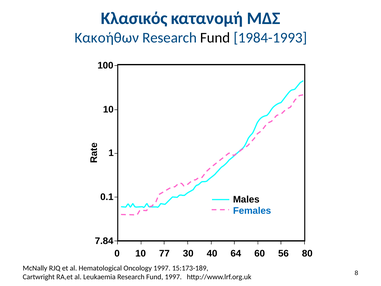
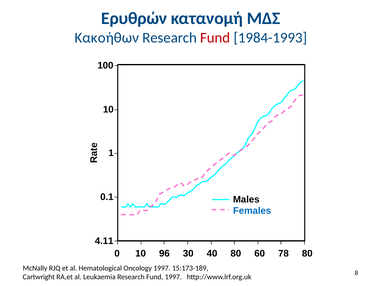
Κλασικός: Κλασικός -> Ερυθρών (134, 18)
Fund colour: black -> red (215, 38)
7.84: 7.84 -> 4.11 (104, 241)
77: 77 -> 96 (164, 253)
40 64: 64 -> 80 (236, 253)
56: 56 -> 78 (283, 253)
